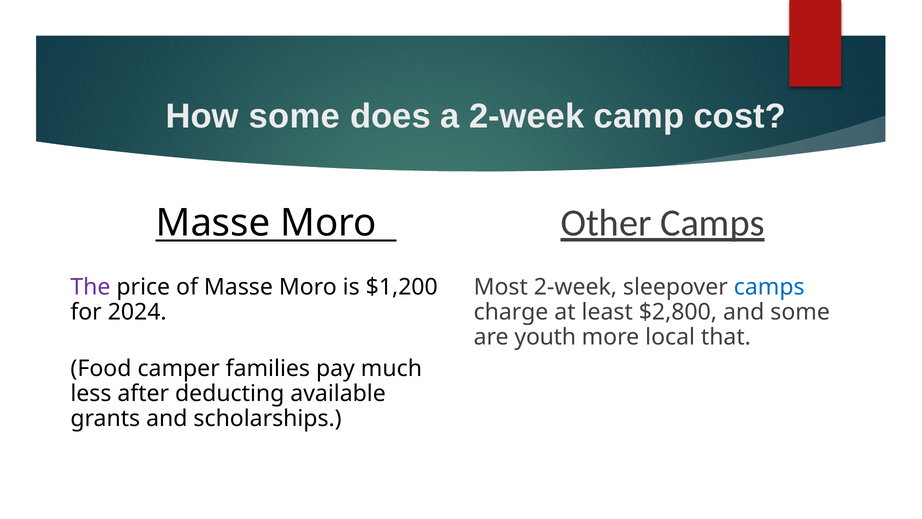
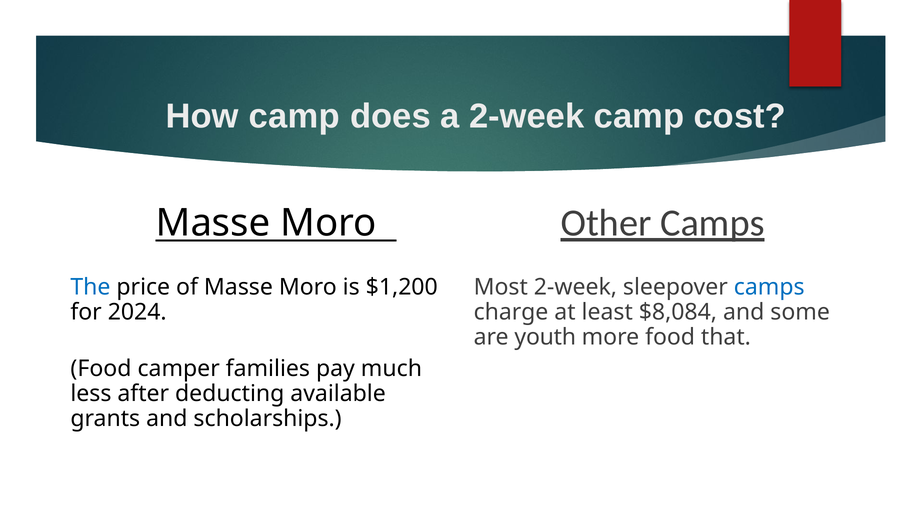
How some: some -> camp (294, 116)
The colour: purple -> blue (90, 287)
$2,800: $2,800 -> $8,084 (678, 312)
more local: local -> food (670, 337)
